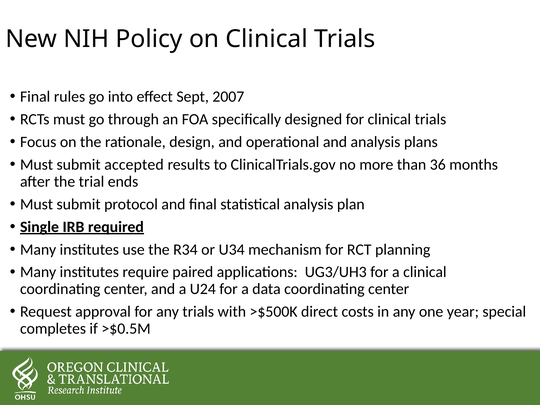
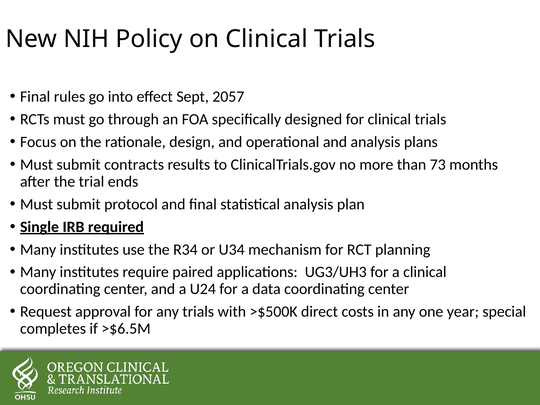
2007: 2007 -> 2057 (228, 97)
accepted: accepted -> contracts (134, 165)
36: 36 -> 73 (438, 165)
>$0.5M: >$0.5M -> >$6.5M (126, 329)
